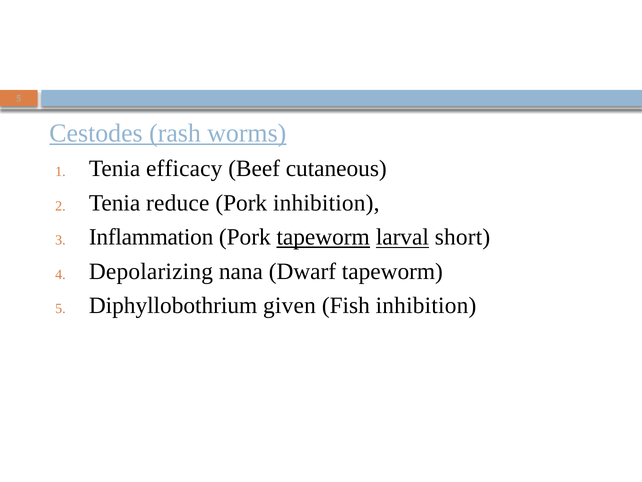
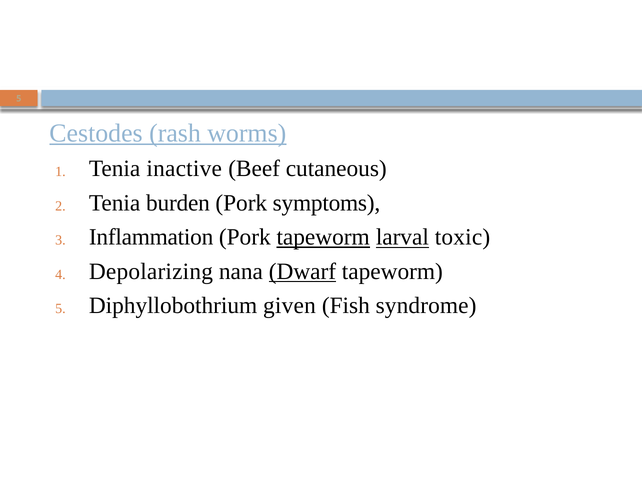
efficacy: efficacy -> inactive (184, 168)
reduce: reduce -> burden (178, 203)
Pork inhibition: inhibition -> symptoms (326, 203)
short: short -> toxic (462, 237)
Dwarf underline: none -> present (302, 271)
Fish inhibition: inhibition -> syndrome (426, 305)
